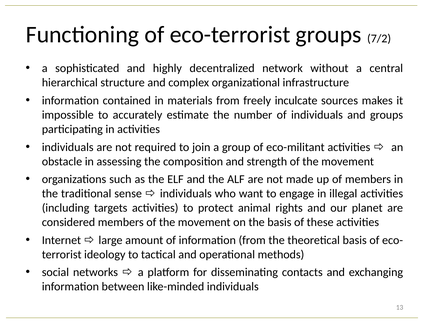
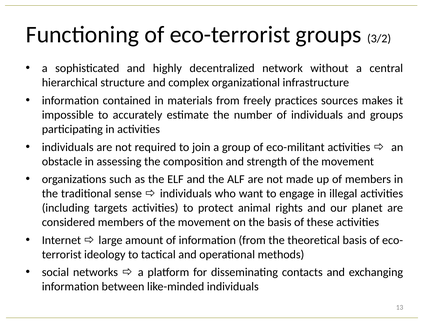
7/2: 7/2 -> 3/2 (379, 38)
inculcate: inculcate -> practices (296, 100)
